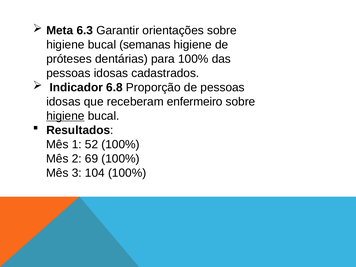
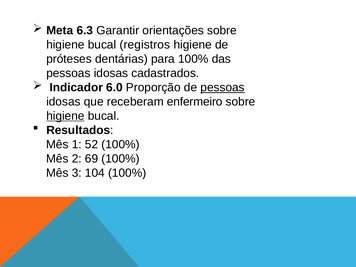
semanas: semanas -> registros (145, 45)
6.8: 6.8 -> 6.0 (114, 87)
pessoas underline: none -> present (223, 87)
